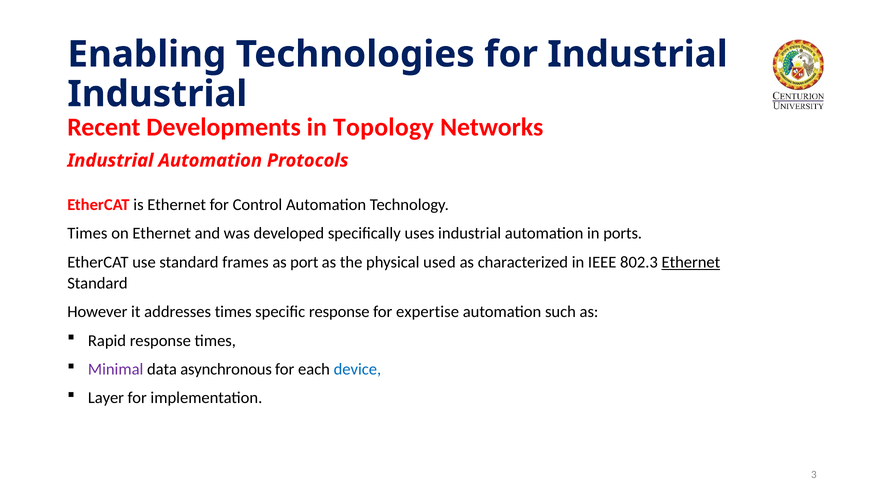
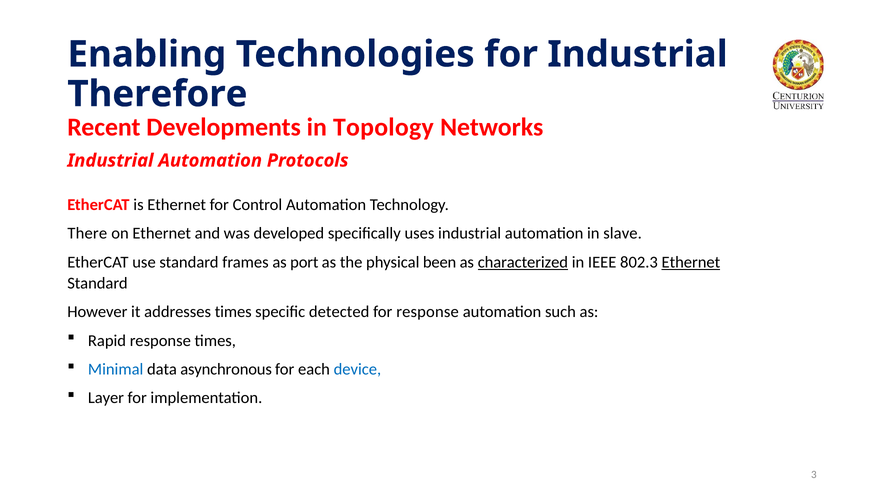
Industrial: Industrial -> Therefore (157, 94)
Times: Times -> There (87, 234)
ports: ports -> slave (623, 234)
used: used -> been (440, 262)
characterized underline: none -> present (523, 262)
specific response: response -> detected (339, 312)
for expertise: expertise -> response (428, 312)
Minimal colour: purple -> blue (116, 369)
